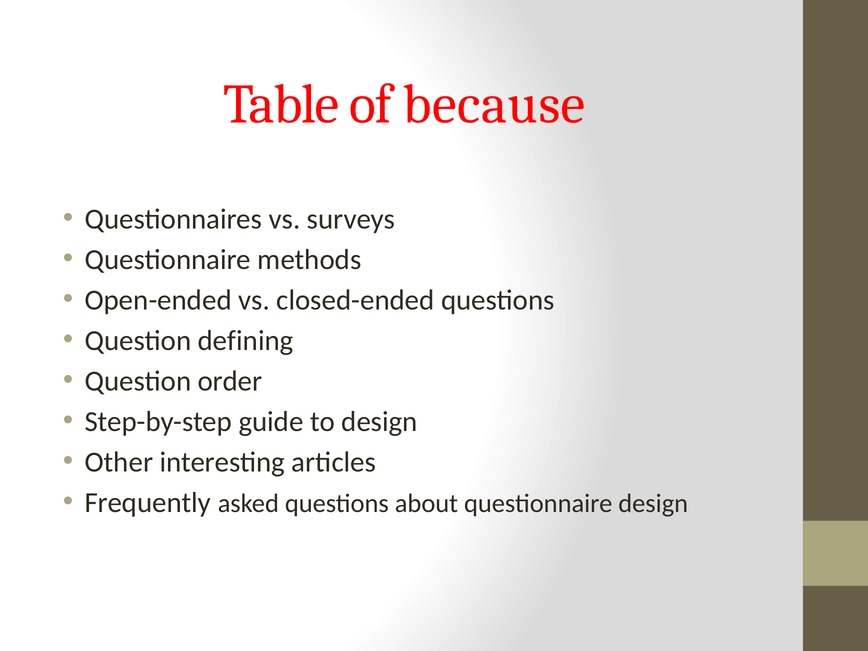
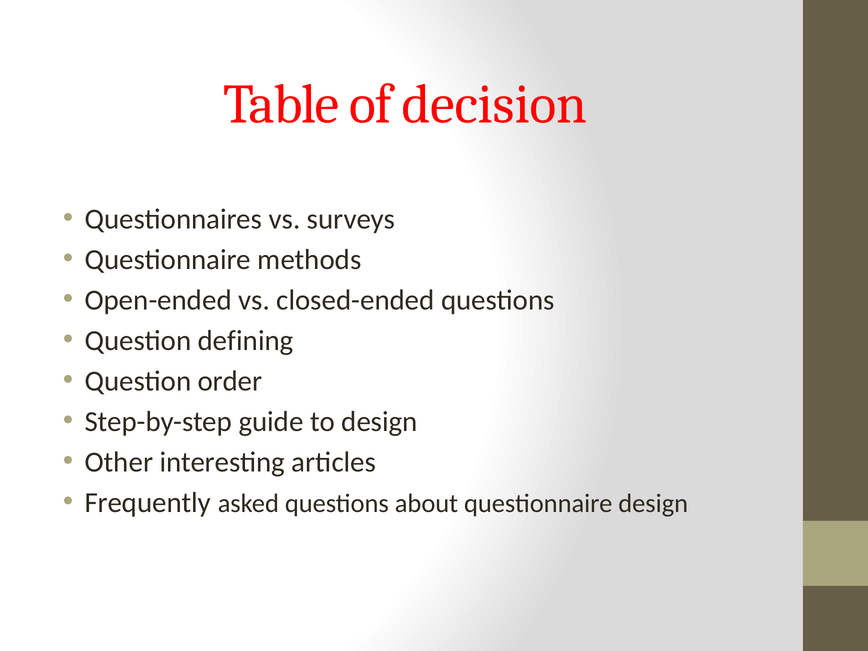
because: because -> decision (494, 104)
